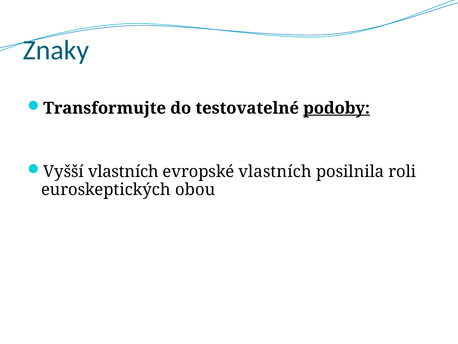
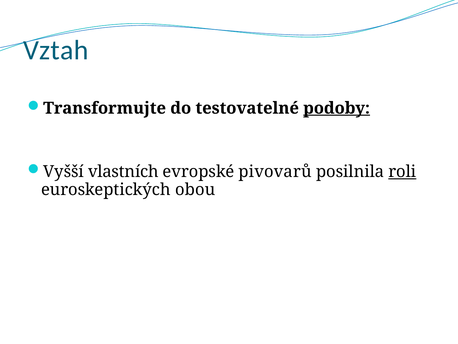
Znaky: Znaky -> Vztah (56, 50)
evropské vlastních: vlastních -> pivovarů (275, 171)
roli underline: none -> present (402, 171)
